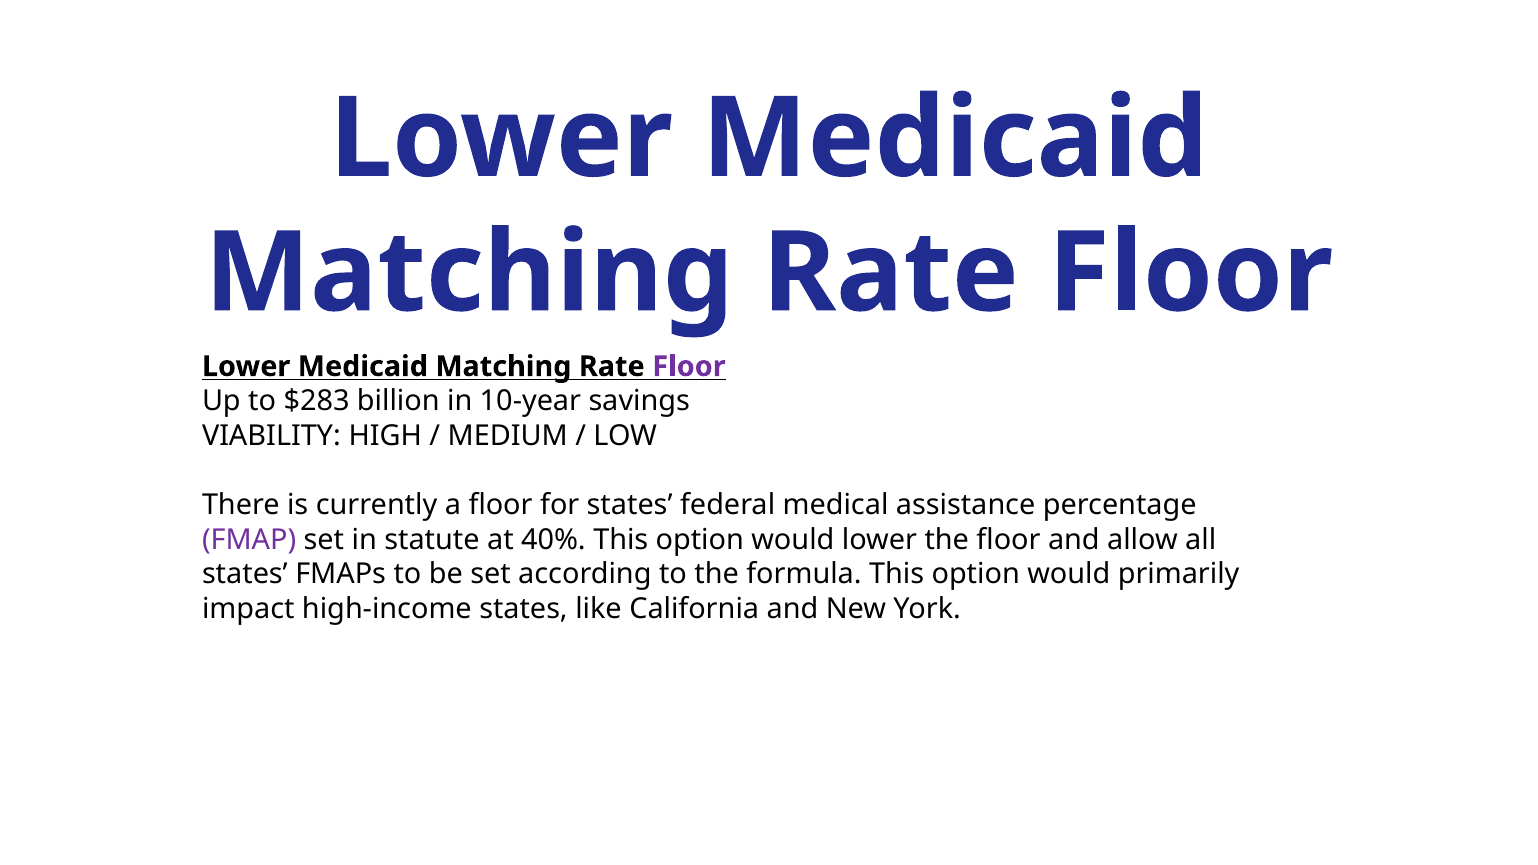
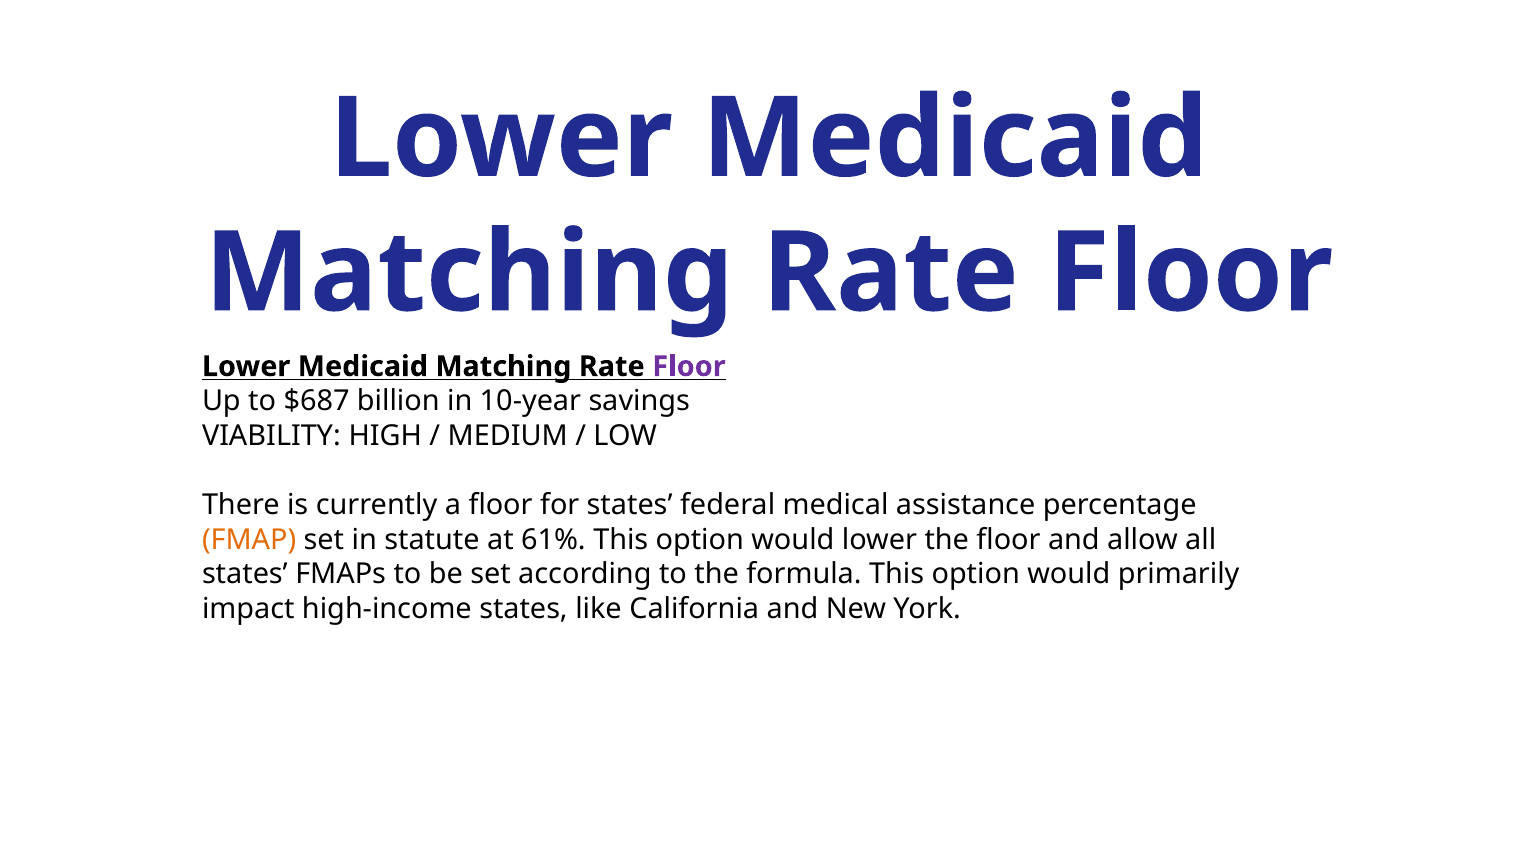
$283: $283 -> $687 (317, 401)
FMAP colour: purple -> orange (249, 540)
40%: 40% -> 61% (553, 540)
